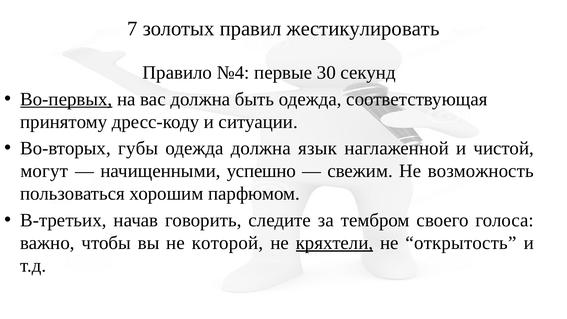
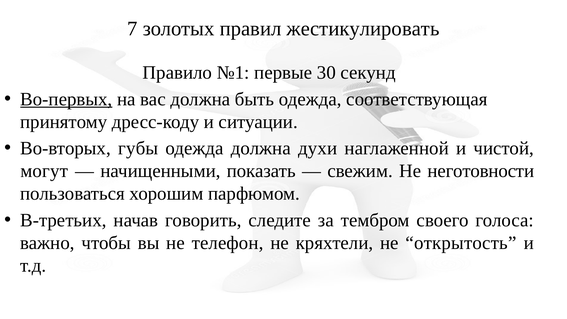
№4: №4 -> №1 (233, 73)
язык: язык -> духи (318, 148)
успешно: успешно -> показать (261, 171)
возможность: возможность -> неготовности (481, 171)
которой: которой -> телефон (228, 243)
кряхтели underline: present -> none (334, 243)
